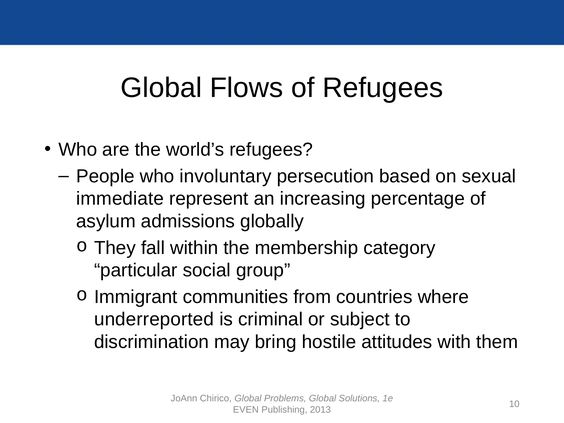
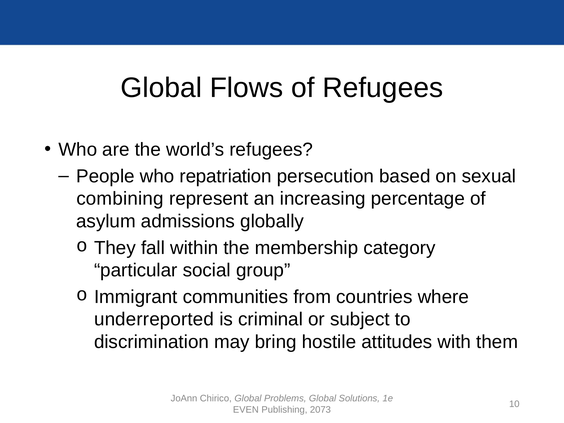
involuntary: involuntary -> repatriation (226, 176)
immediate: immediate -> combining (120, 199)
2013: 2013 -> 2073 (320, 410)
